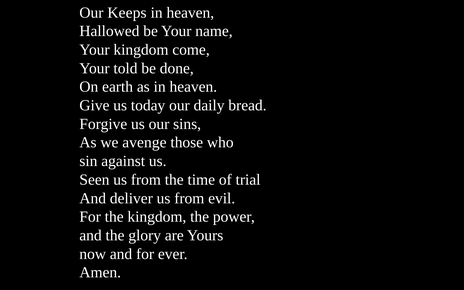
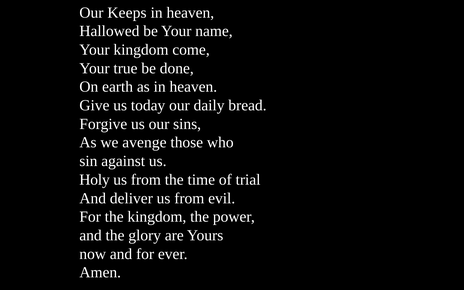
told: told -> true (125, 68)
Seen: Seen -> Holy (95, 180)
